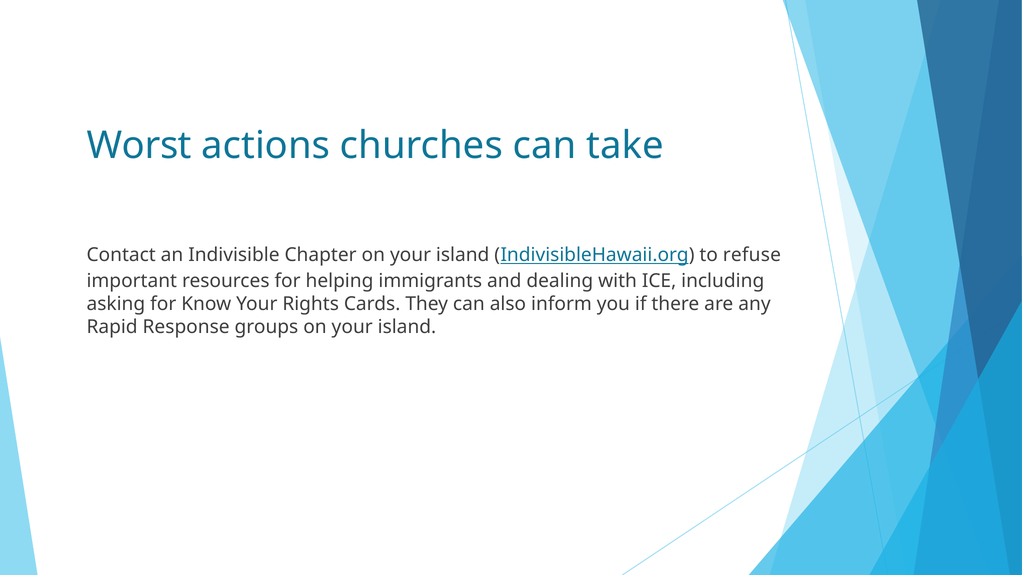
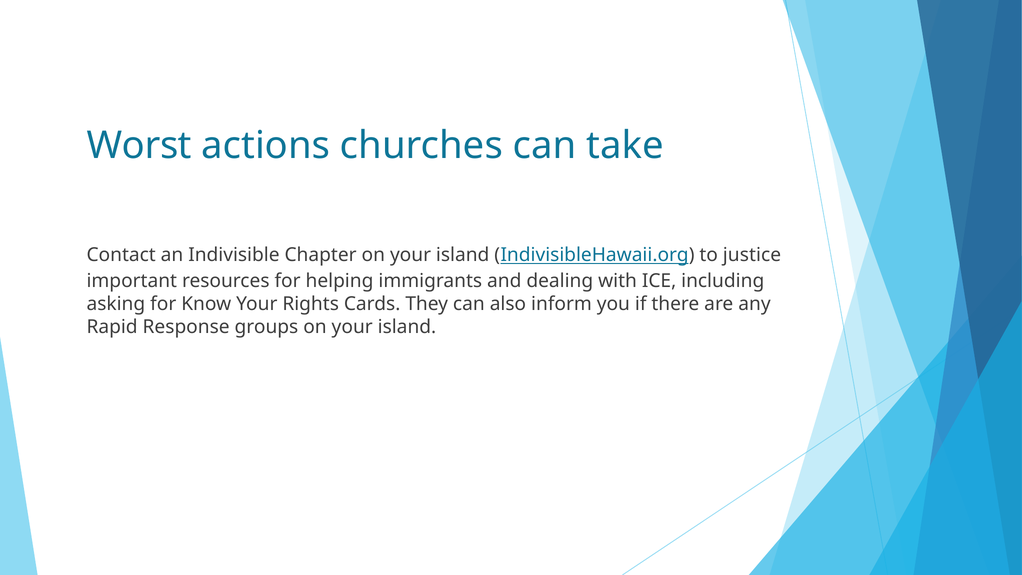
refuse: refuse -> justice (752, 255)
